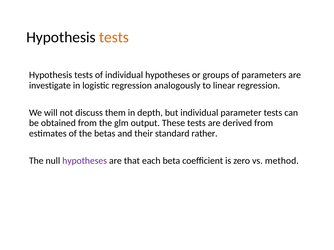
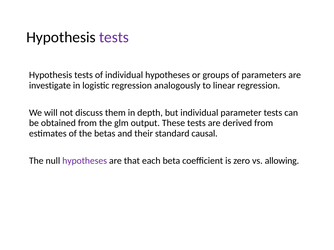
tests colour: orange -> purple (114, 37)
rather: rather -> causal (205, 134)
method: method -> allowing (282, 161)
